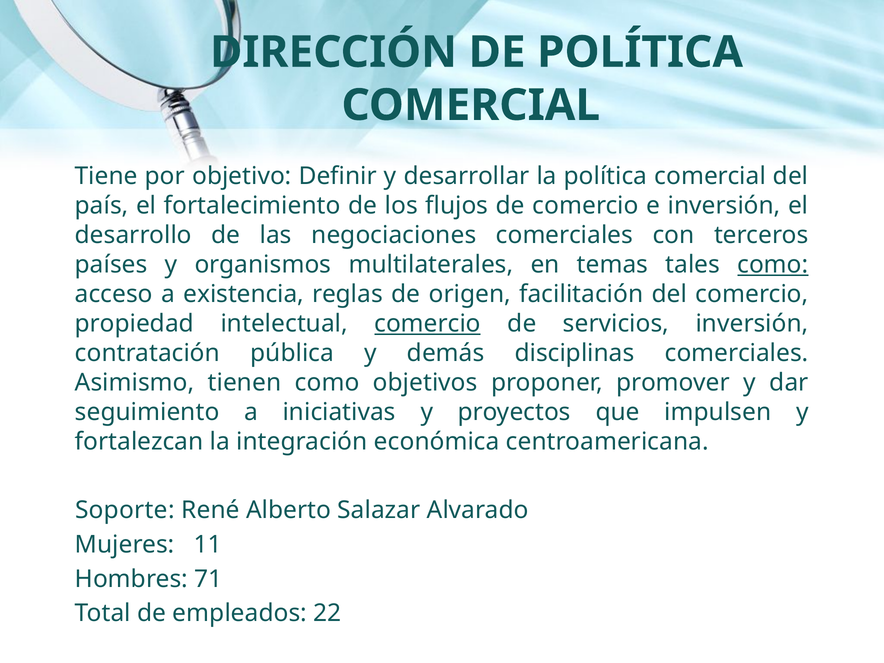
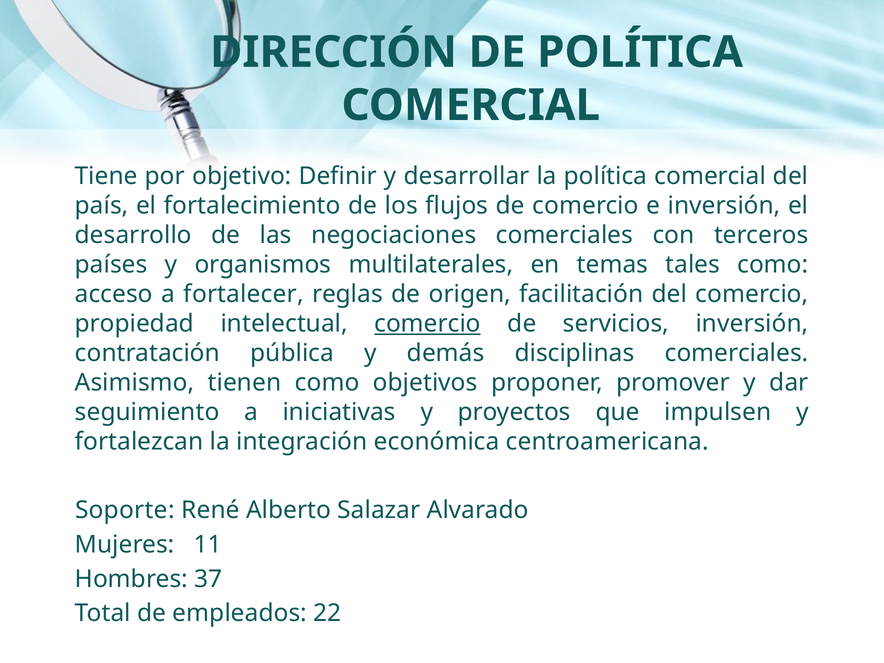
como underline: present -> none (773, 265)
existencia: existencia -> fortalecer (244, 294)
71: 71 -> 37 (208, 579)
